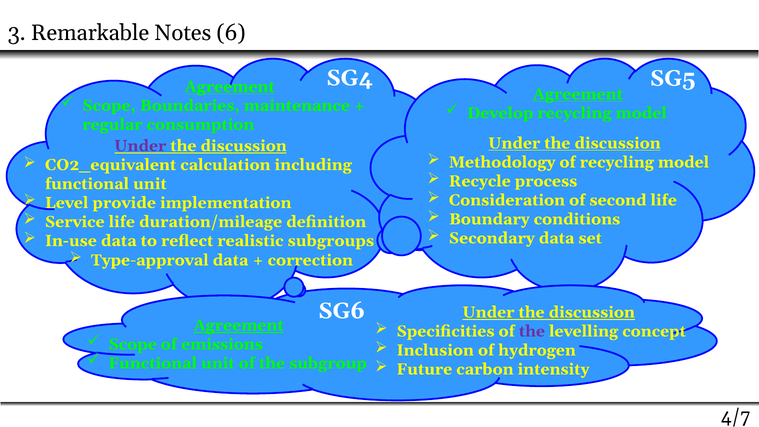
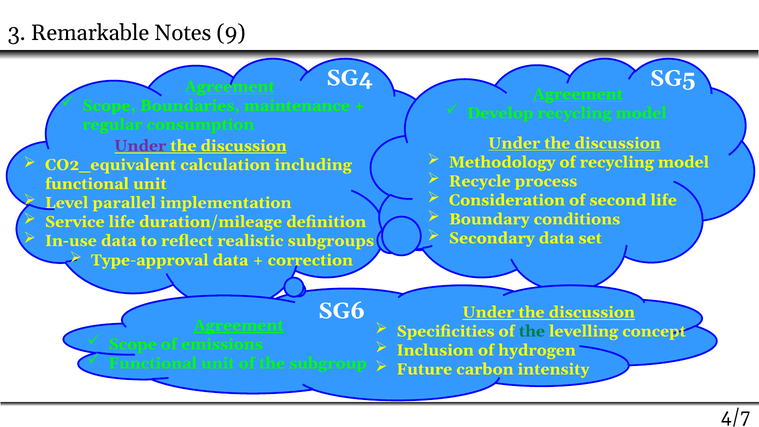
6: 6 -> 9 (231, 33)
provide: provide -> parallel (124, 203)
the colour: purple -> green (532, 331)
